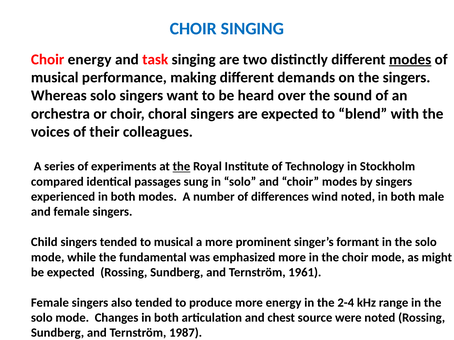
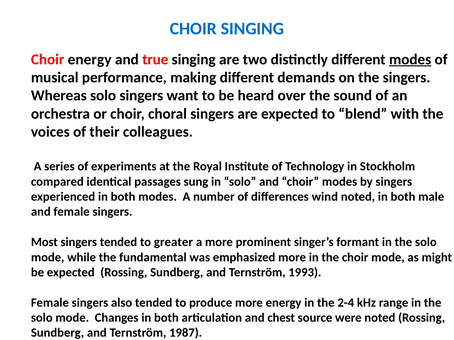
task: task -> true (155, 59)
the underline: present -> none (181, 167)
Child: Child -> Most (44, 242)
to musical: musical -> greater (173, 242)
1961: 1961 -> 1993 (305, 273)
